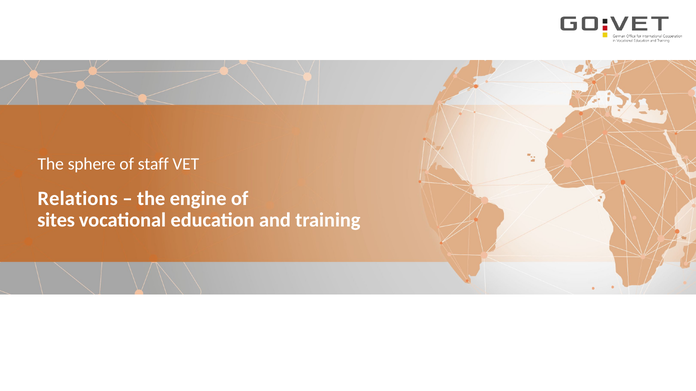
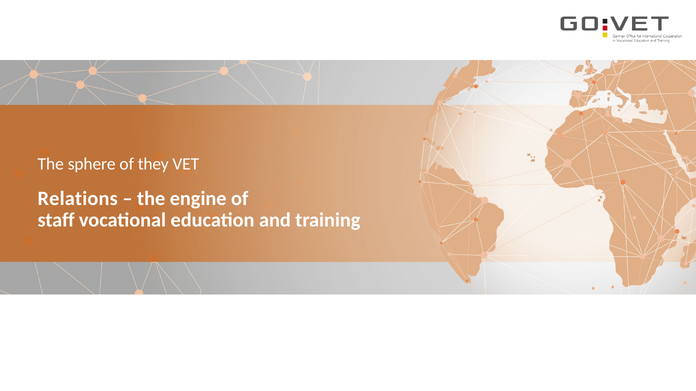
staff: staff -> they (153, 164)
sites: sites -> staff (56, 221)
